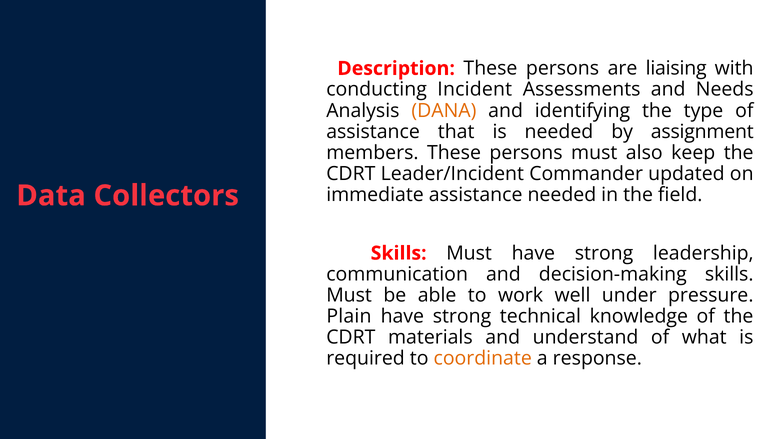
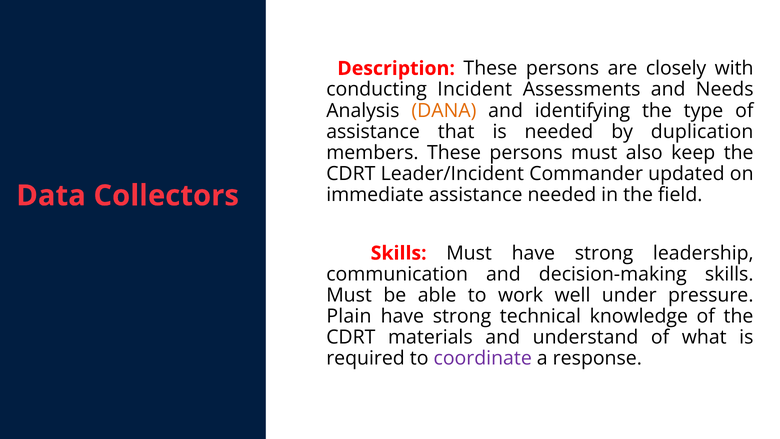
liaising: liaising -> closely (676, 68)
assignment: assignment -> duplication (702, 132)
coordinate colour: orange -> purple (483, 358)
